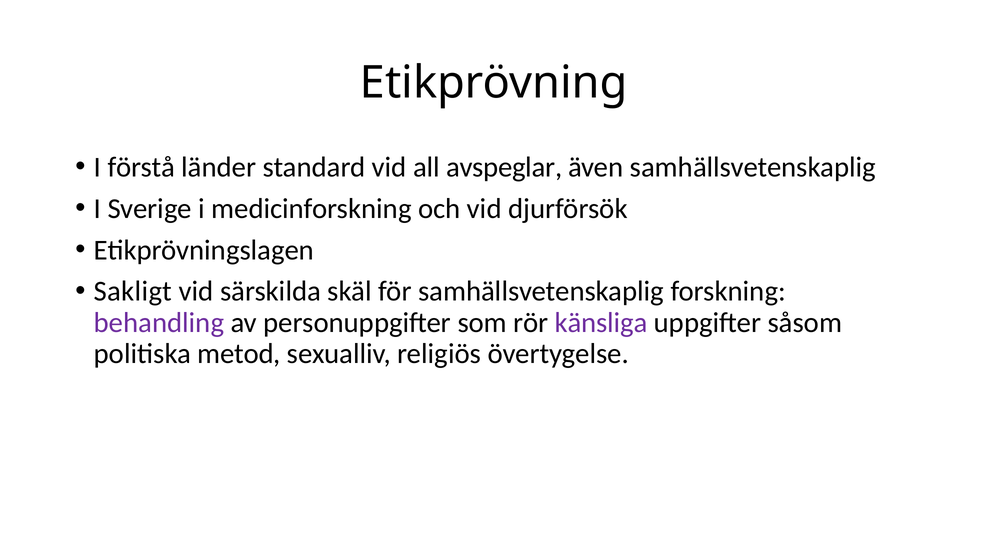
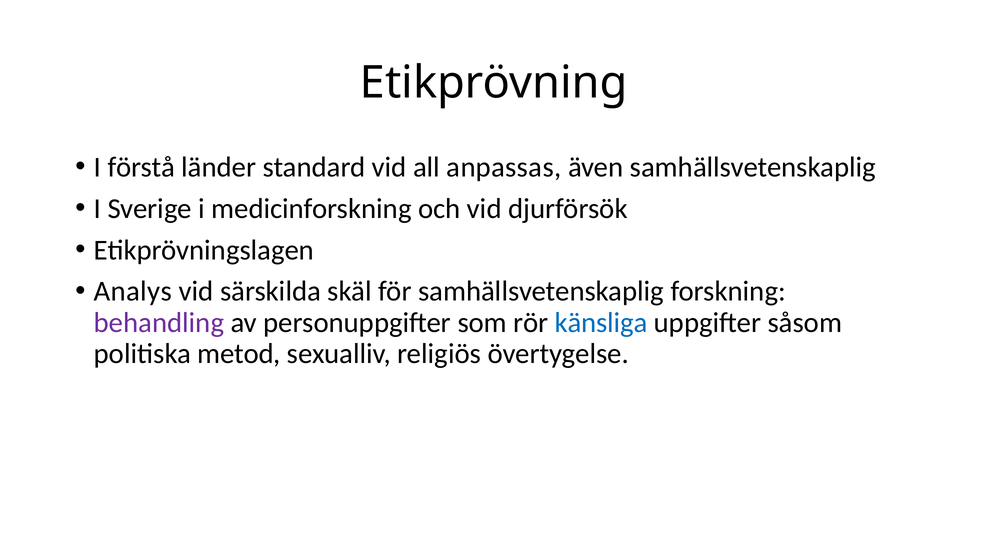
avspeglar: avspeglar -> anpassas (504, 167)
Sakligt: Sakligt -> Analys (133, 291)
känsliga colour: purple -> blue (601, 322)
